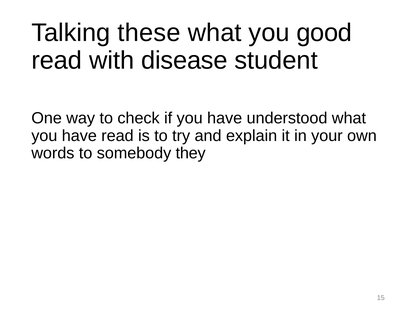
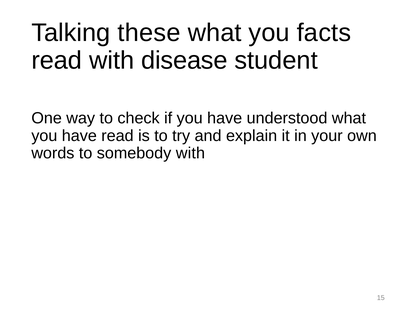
good: good -> facts (324, 33)
somebody they: they -> with (190, 153)
